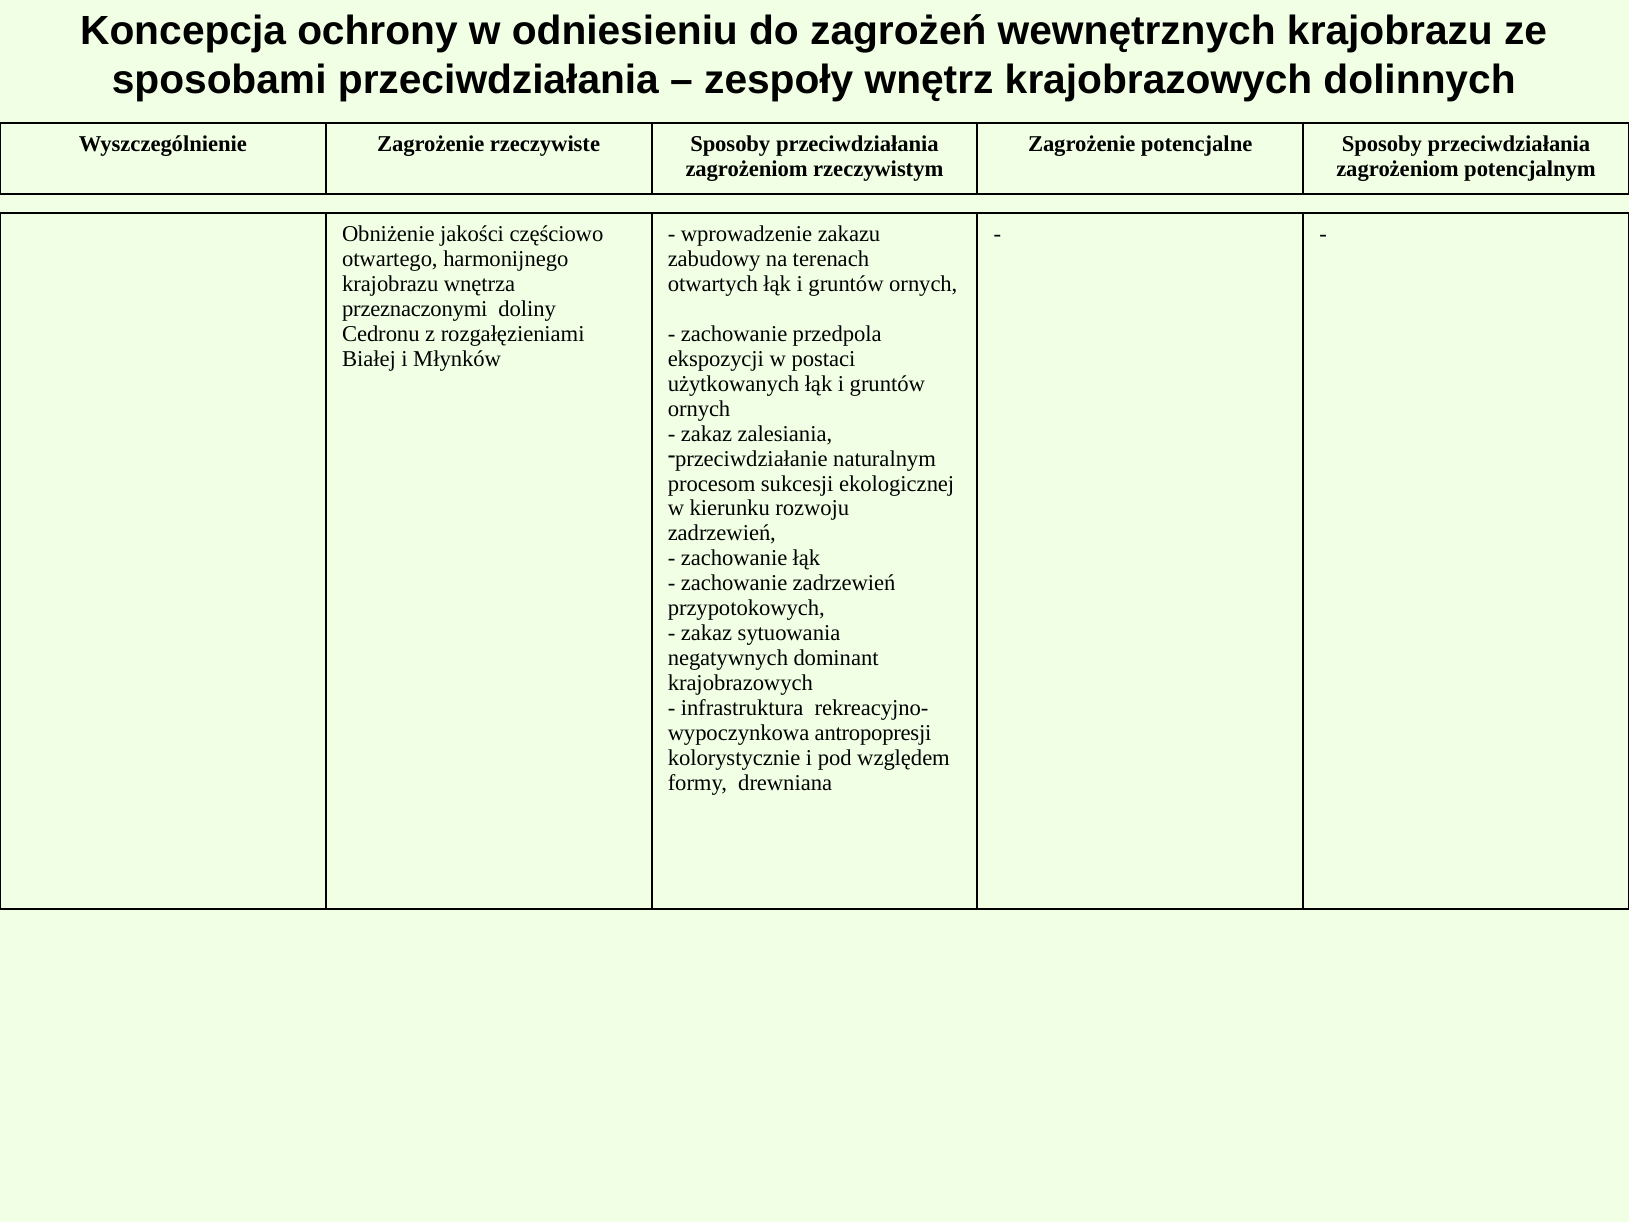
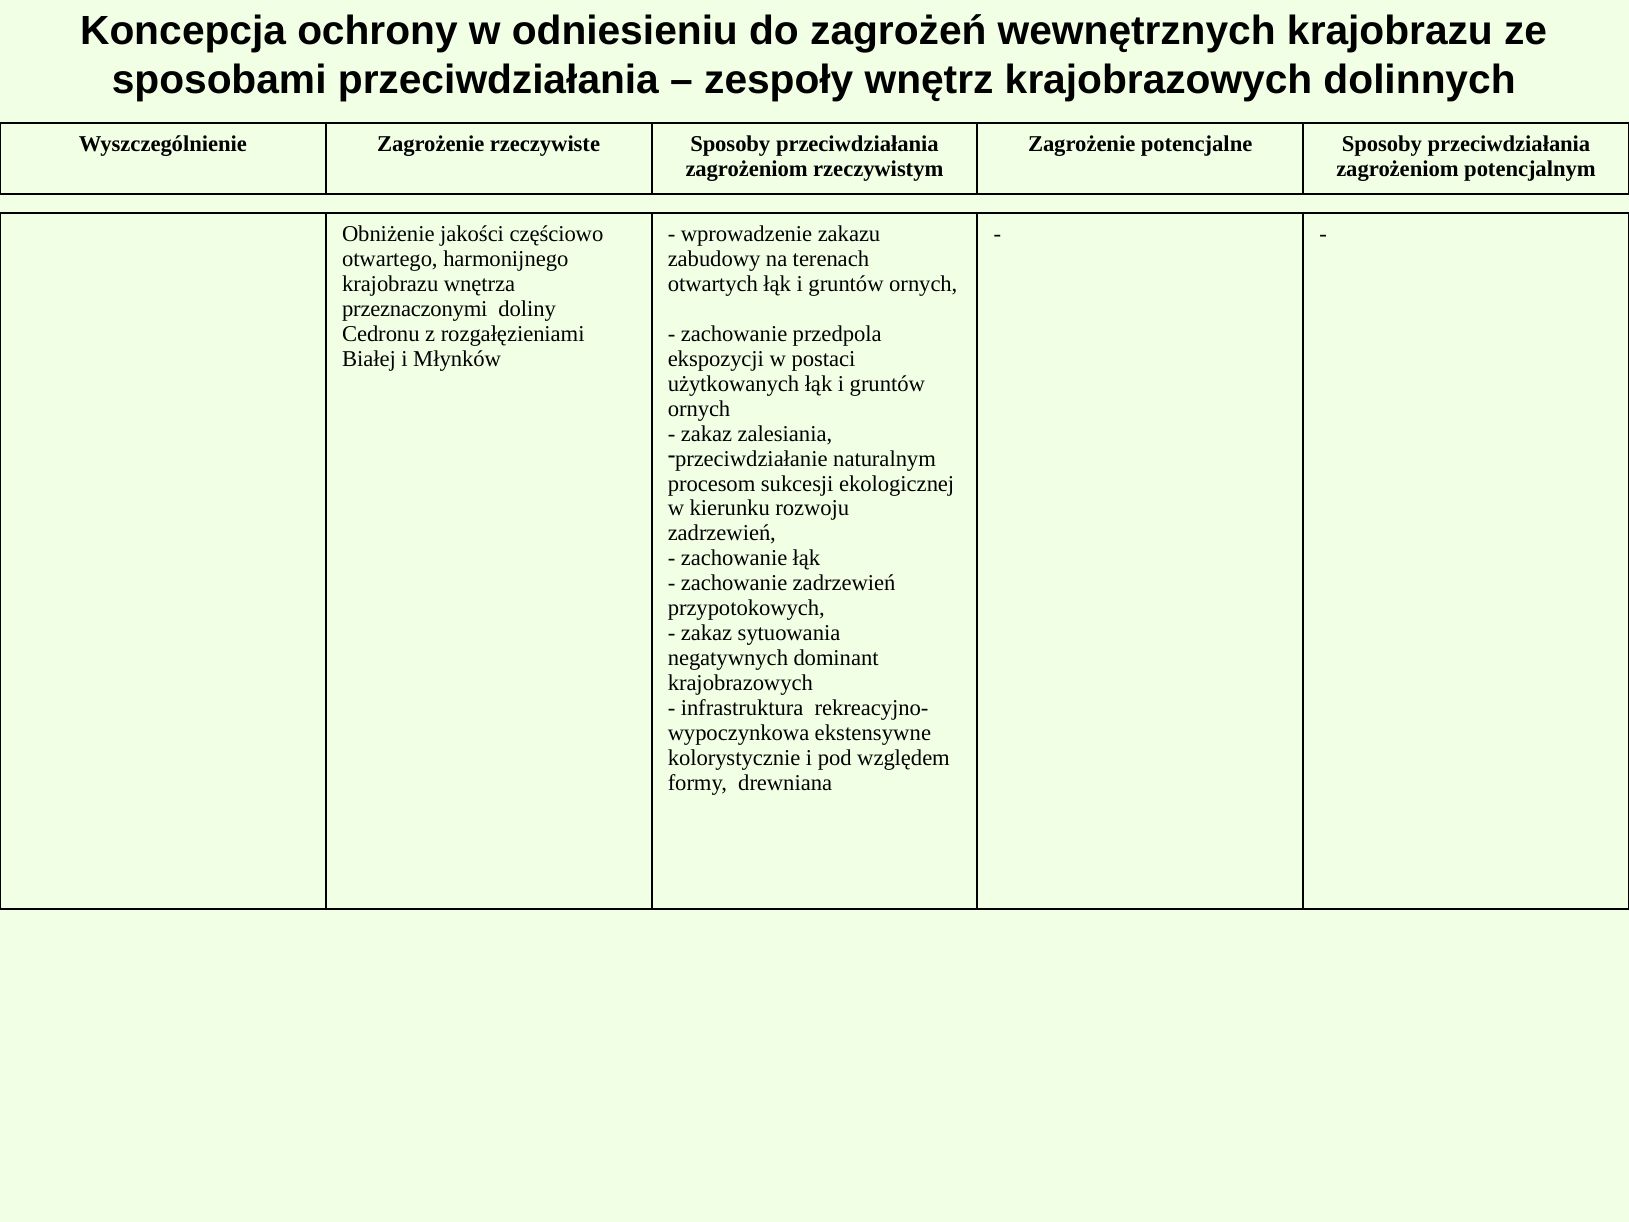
antropopresji: antropopresji -> ekstensywne (873, 733)
